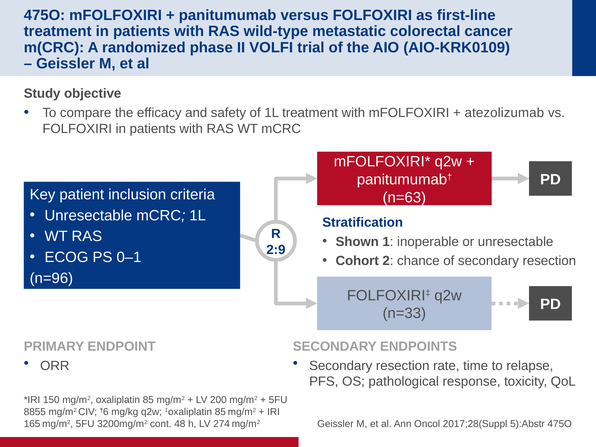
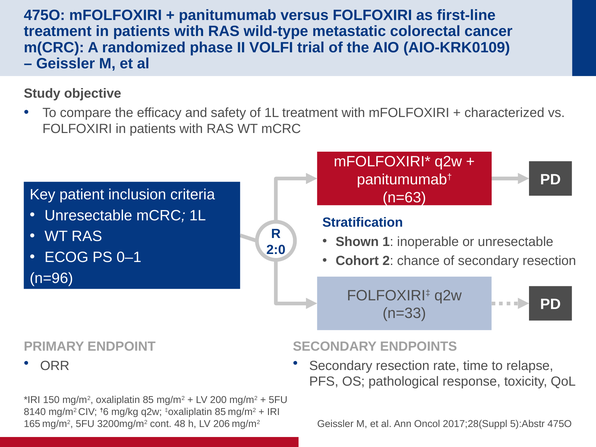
atezolizumab: atezolizumab -> characterized (504, 113)
2:9: 2:9 -> 2:0 (276, 250)
8855: 8855 -> 8140 (35, 412)
274: 274 -> 206 (222, 424)
